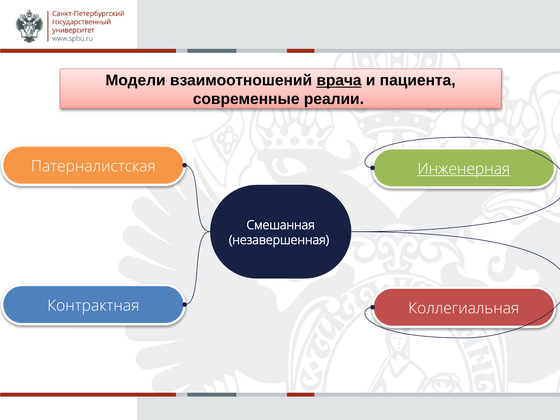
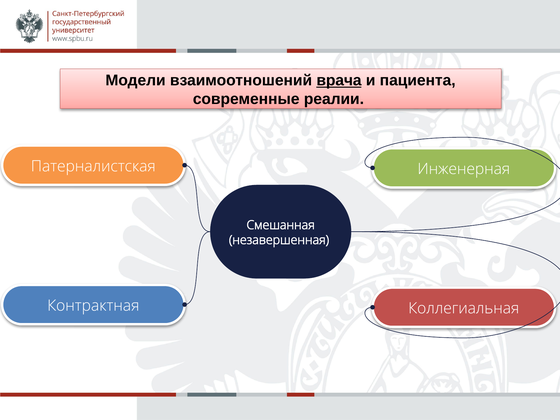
Инженерная underline: present -> none (464, 169)
